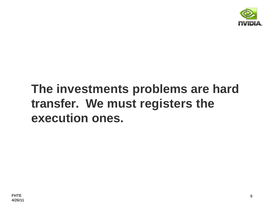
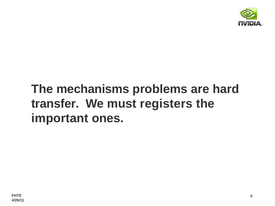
investments: investments -> mechanisms (93, 89)
execution: execution -> important (60, 118)
